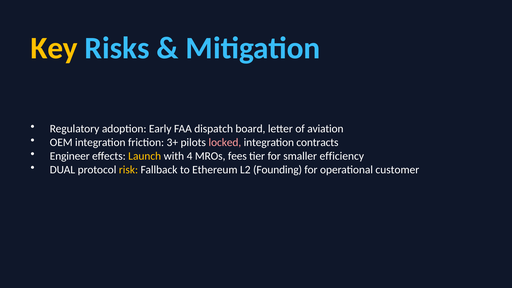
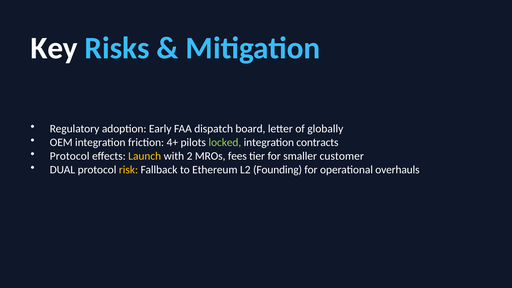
Key colour: yellow -> white (54, 48)
aviation: aviation -> globally (325, 129)
3+: 3+ -> 4+ (172, 142)
locked colour: pink -> light green (225, 142)
Engineer: Engineer -> Protocol (70, 156)
4: 4 -> 2 (190, 156)
efficiency: efficiency -> customer (342, 156)
customer: customer -> overhauls (397, 170)
